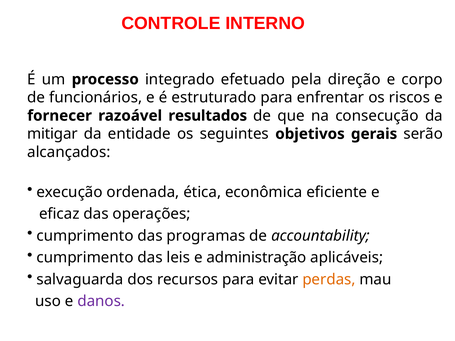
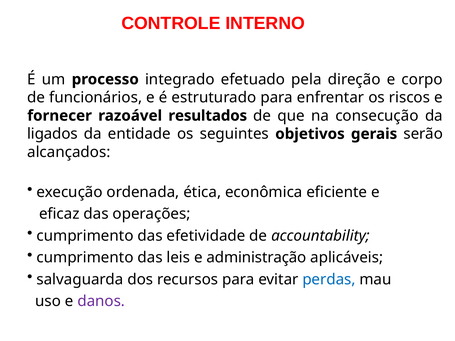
mitigar: mitigar -> ligados (52, 134)
programas: programas -> efetividade (206, 236)
perdas colour: orange -> blue (329, 280)
